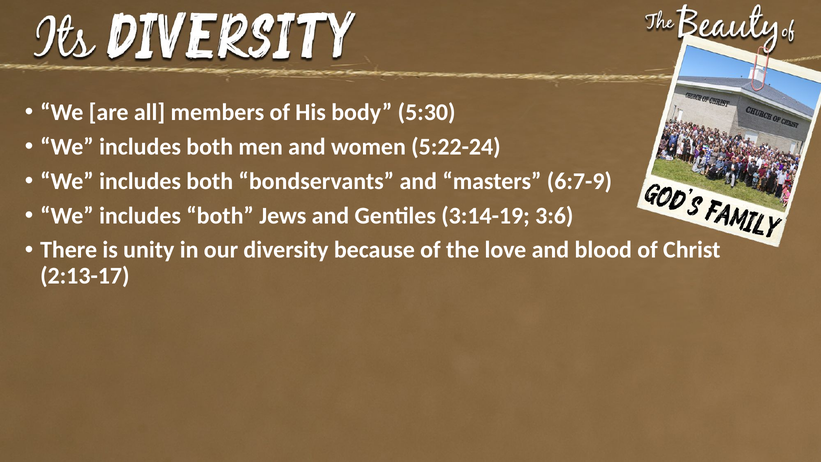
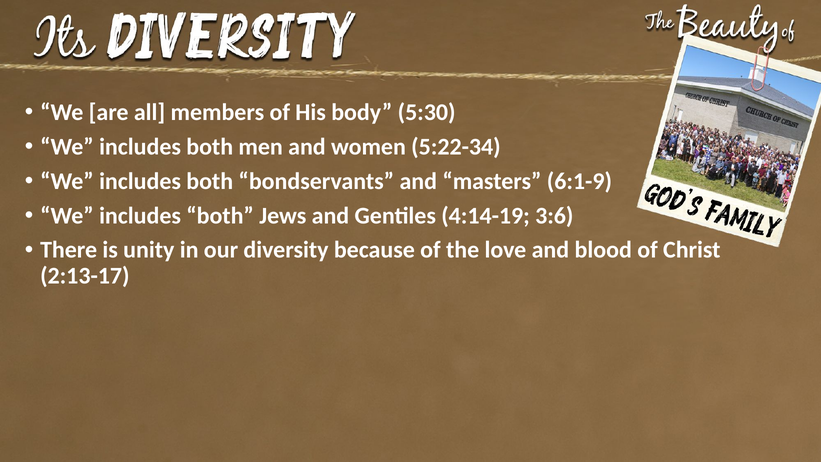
5:22-24: 5:22-24 -> 5:22-34 (456, 147)
6:7-9: 6:7-9 -> 6:1-9 (579, 181)
3:14-19: 3:14-19 -> 4:14-19 (486, 216)
